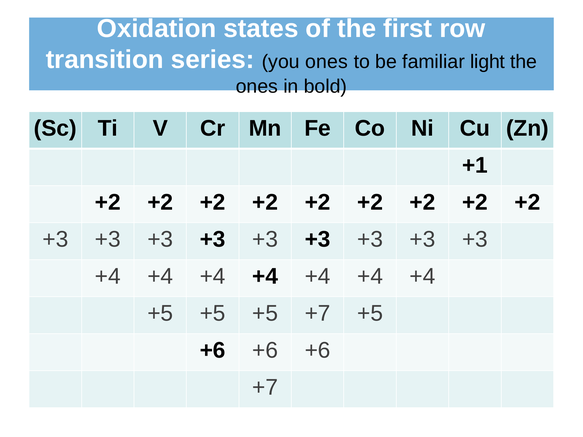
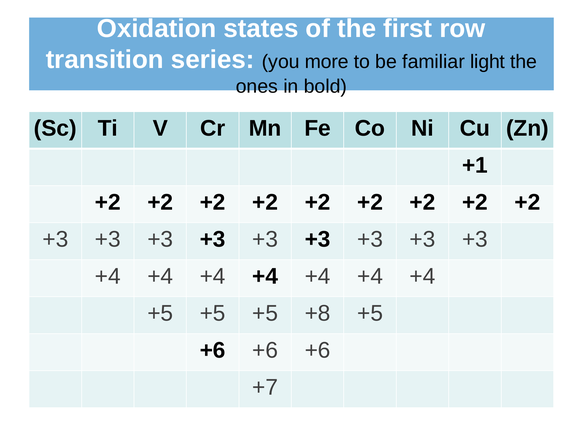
you ones: ones -> more (327, 62)
+5 +7: +7 -> +8 (318, 314)
